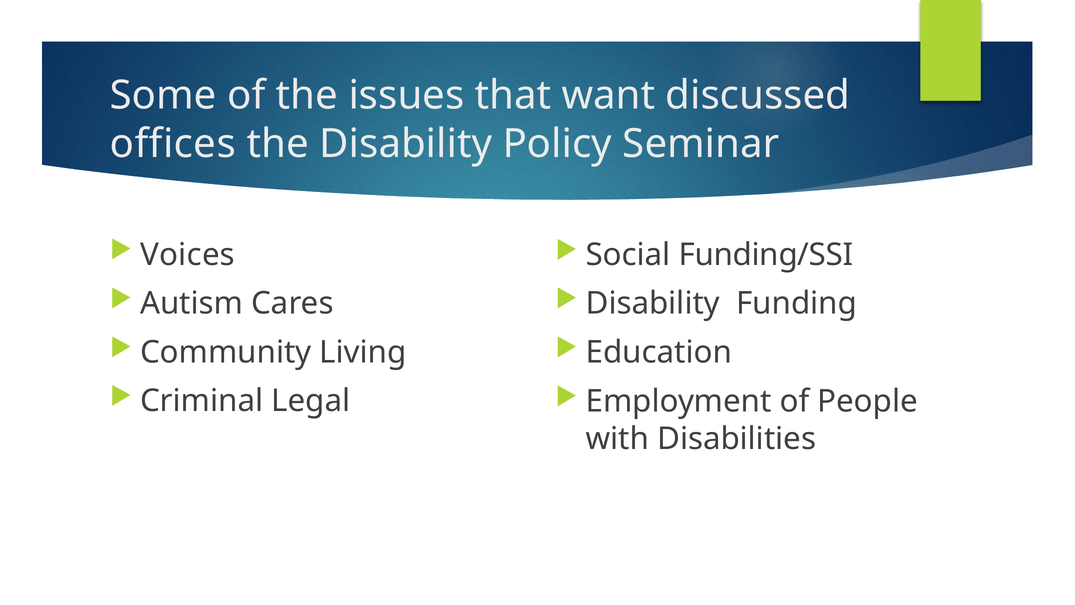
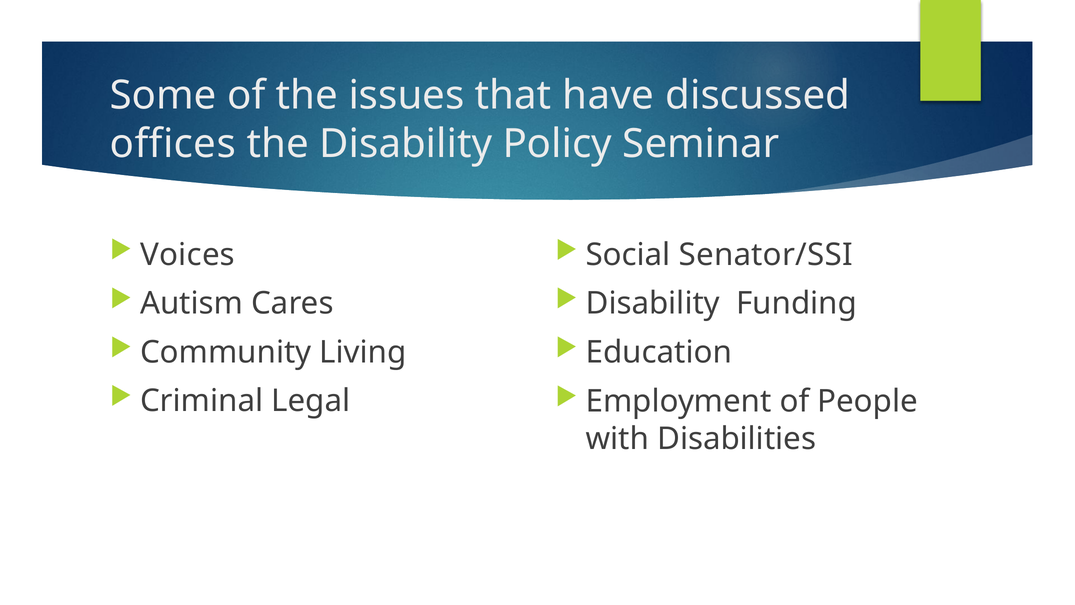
want: want -> have (608, 96)
Funding/SSI: Funding/SSI -> Senator/SSI (766, 255)
